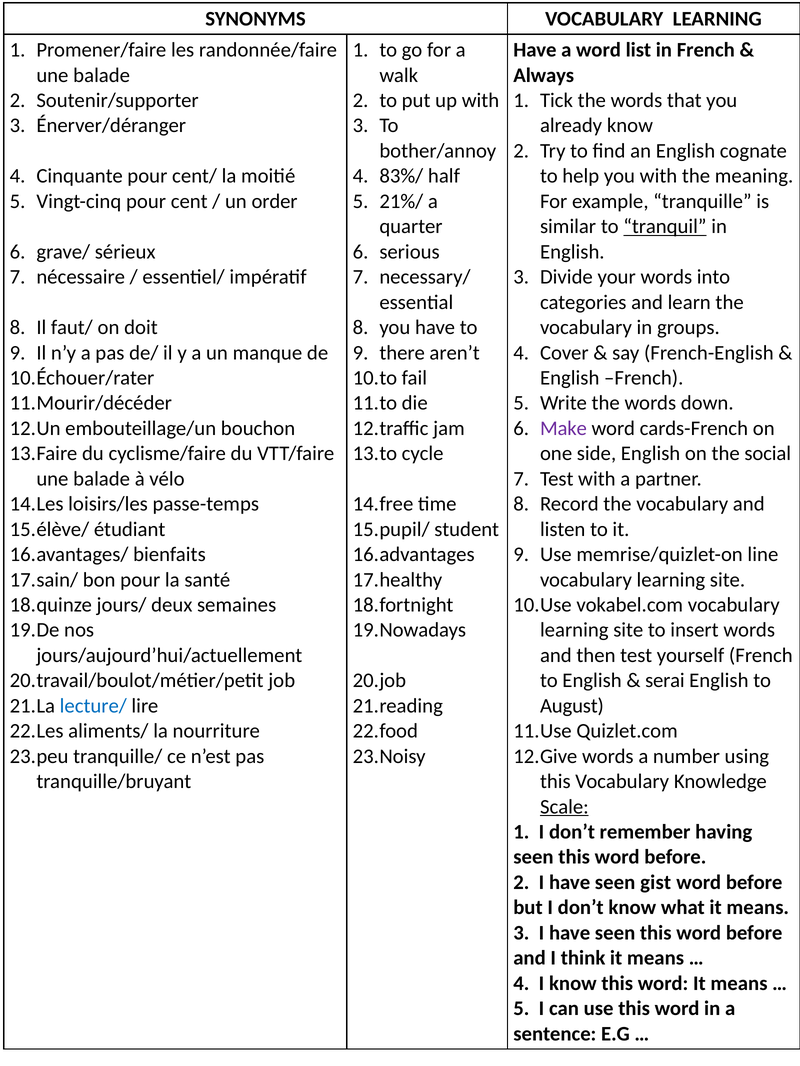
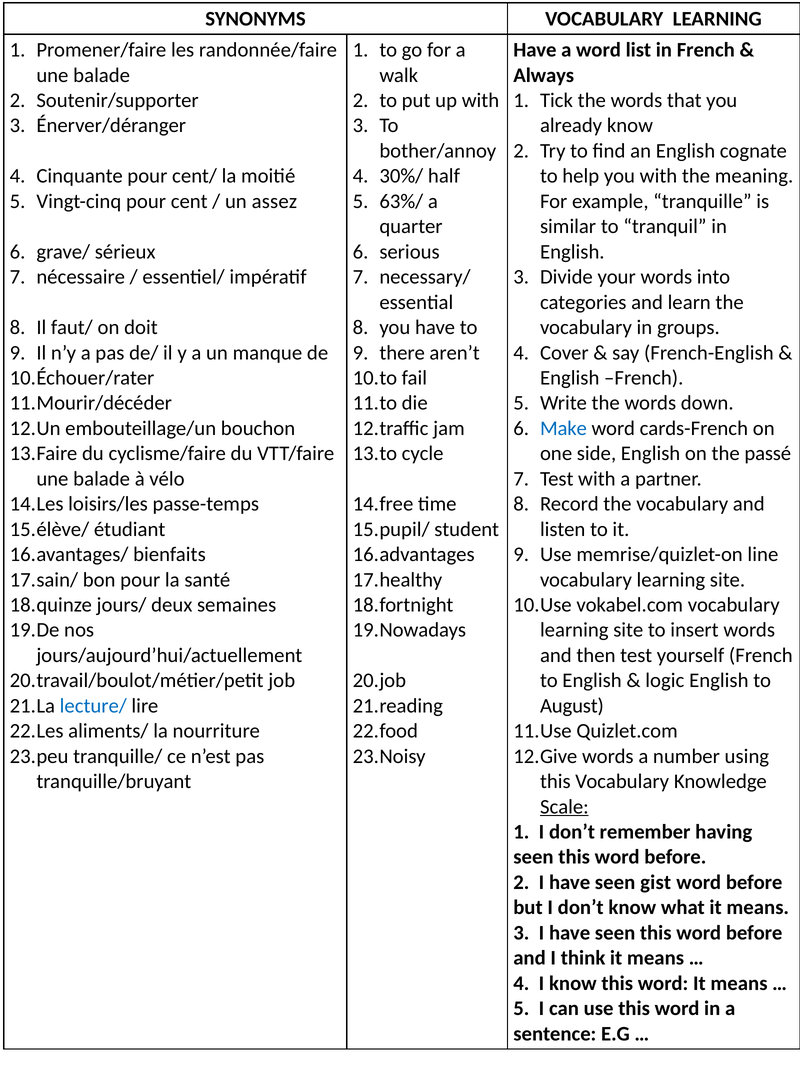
83%/: 83%/ -> 30%/ (401, 176)
order: order -> assez (274, 201)
21%/: 21%/ -> 63%/ (401, 201)
tranquil underline: present -> none (665, 227)
Make colour: purple -> blue (563, 429)
social: social -> passé (768, 454)
serai: serai -> logic (665, 681)
